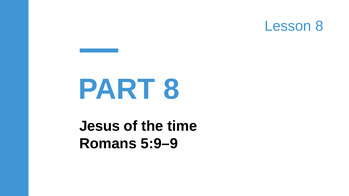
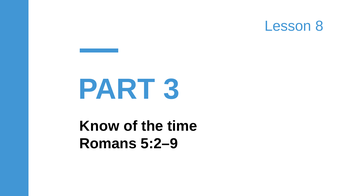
PART 8: 8 -> 3 (171, 89)
Jesus: Jesus -> Know (99, 126)
5:9–9: 5:9–9 -> 5:2–9 (159, 144)
